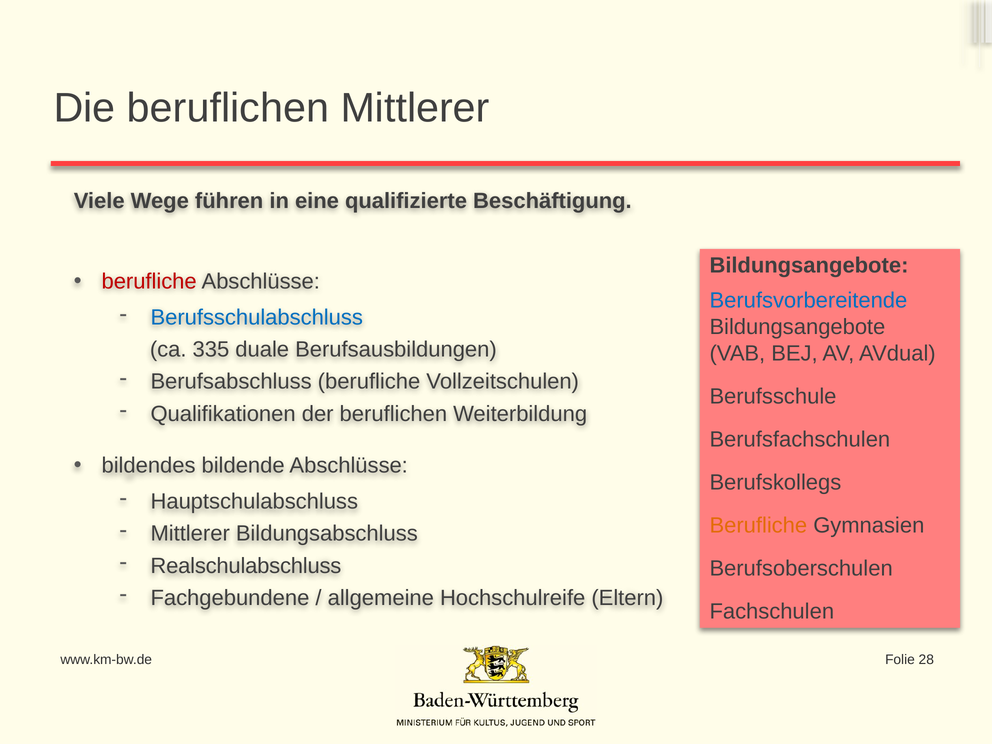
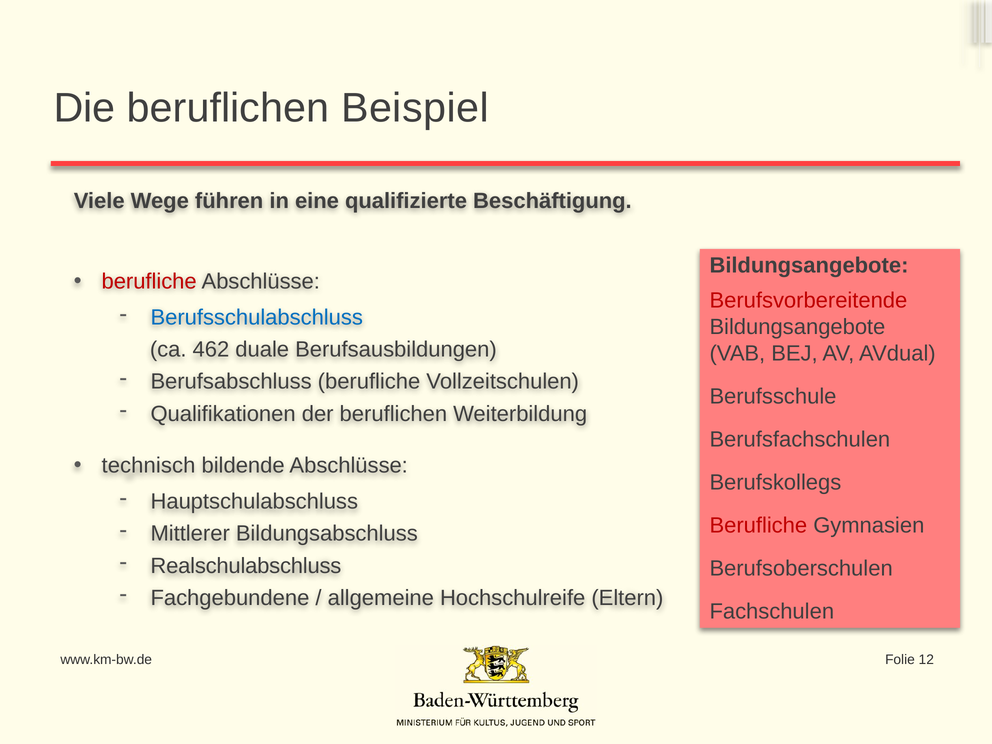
beruflichen Mittlerer: Mittlerer -> Beispiel (415, 108)
Berufsvorbereitende colour: blue -> red (808, 301)
335: 335 -> 462 (211, 350)
bildendes: bildendes -> technisch (148, 465)
Berufliche colour: orange -> red (758, 525)
28: 28 -> 12 (926, 660)
